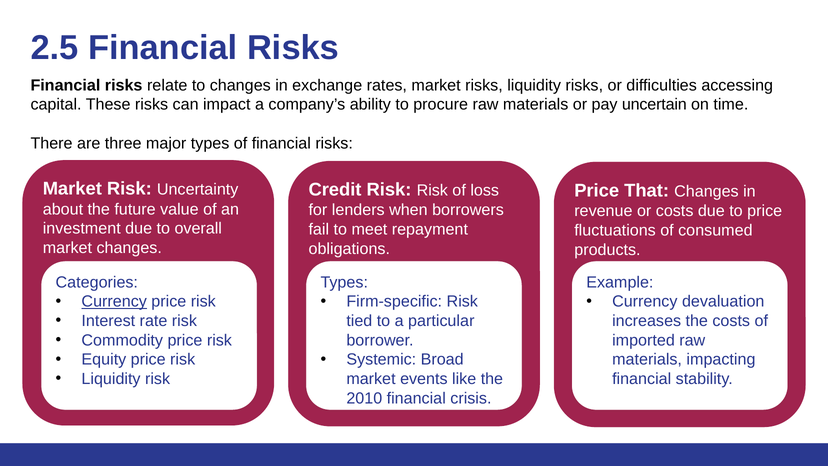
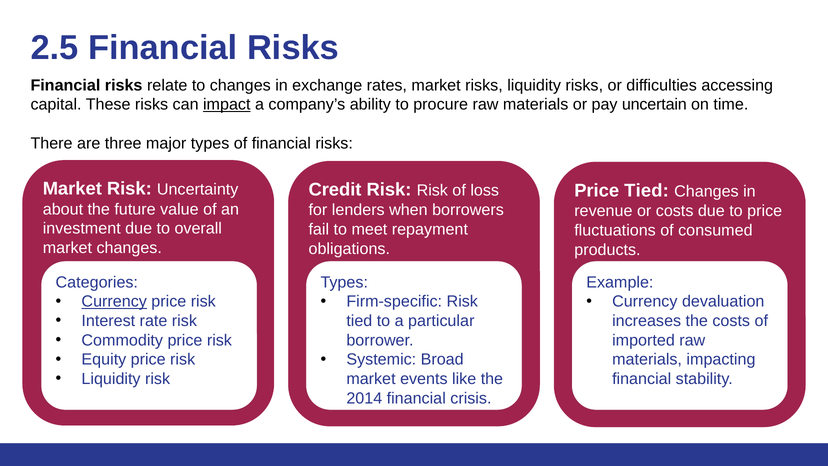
impact underline: none -> present (227, 105)
Price That: That -> Tied (647, 190)
2010: 2010 -> 2014 (364, 398)
